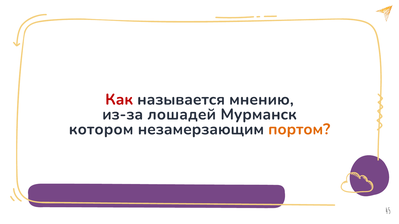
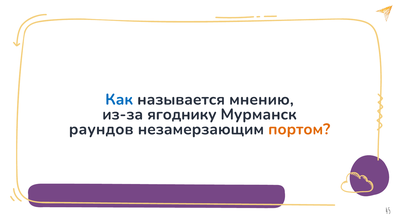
Как colour: red -> blue (119, 100)
лошадей: лошадей -> ягоднику (182, 115)
котором: котором -> раундов (101, 129)
